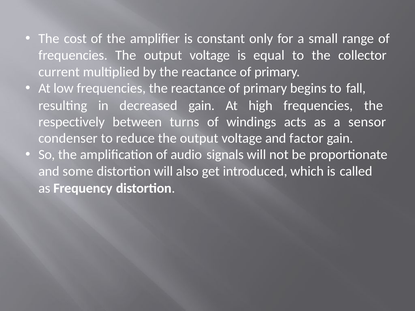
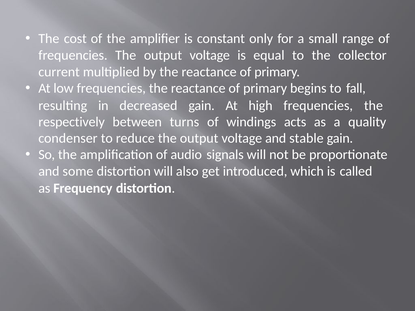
sensor: sensor -> quality (367, 122)
factor: factor -> stable (306, 139)
